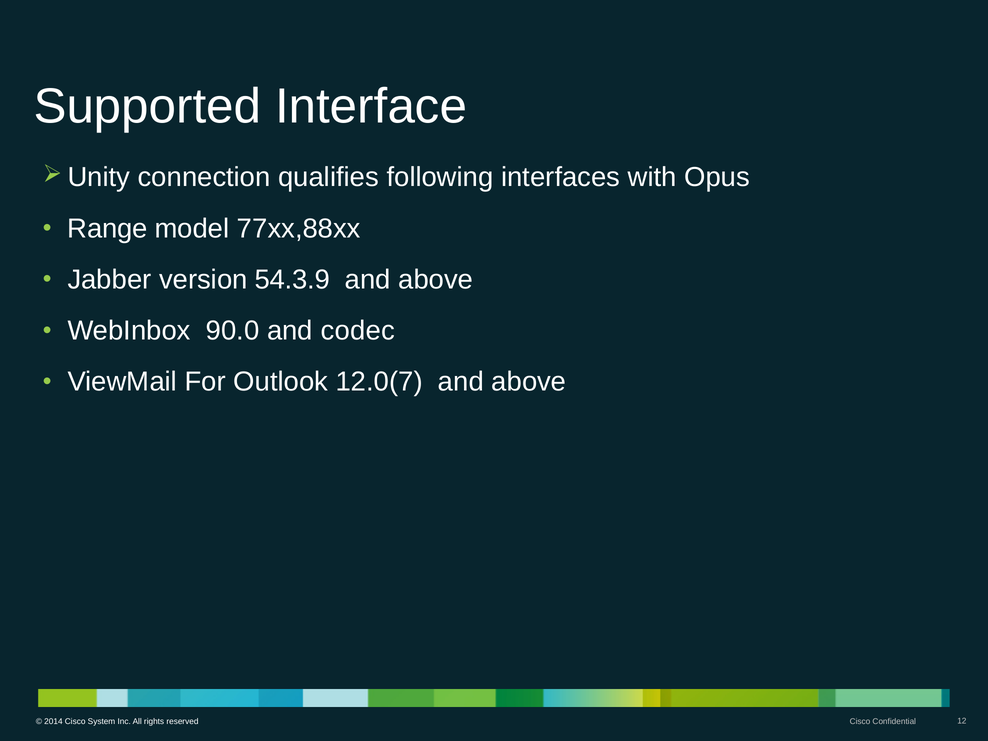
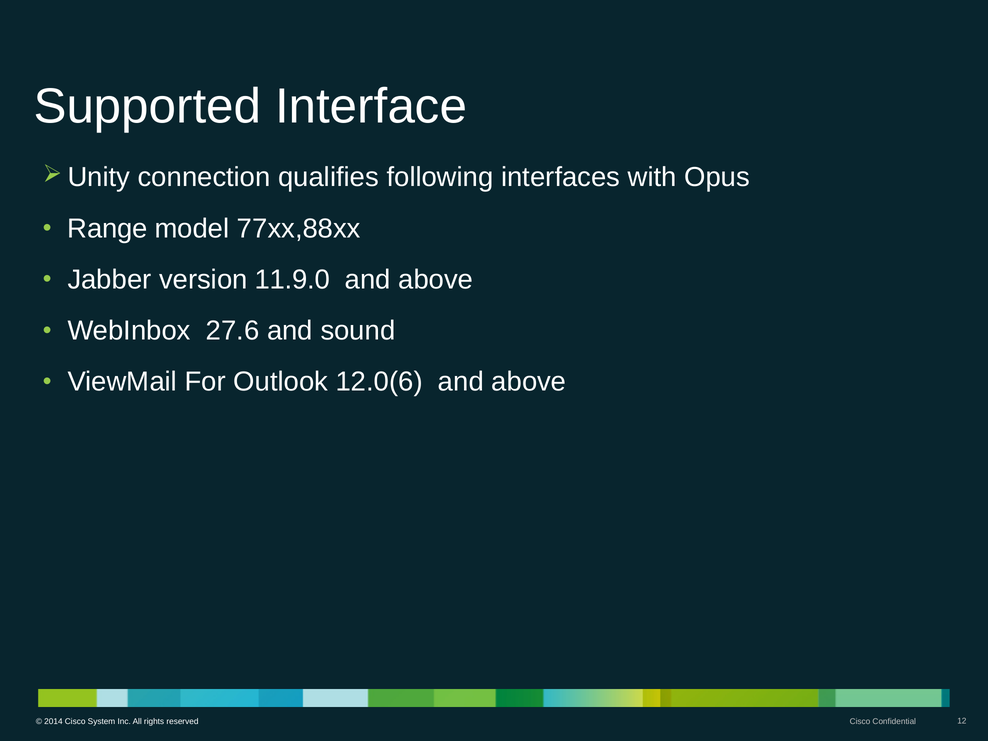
54.3.9: 54.3.9 -> 11.9.0 (292, 280)
90.0: 90.0 -> 27.6 (233, 331)
codec: codec -> sound (358, 331)
12.0(7: 12.0(7 -> 12.0(6 (379, 382)
